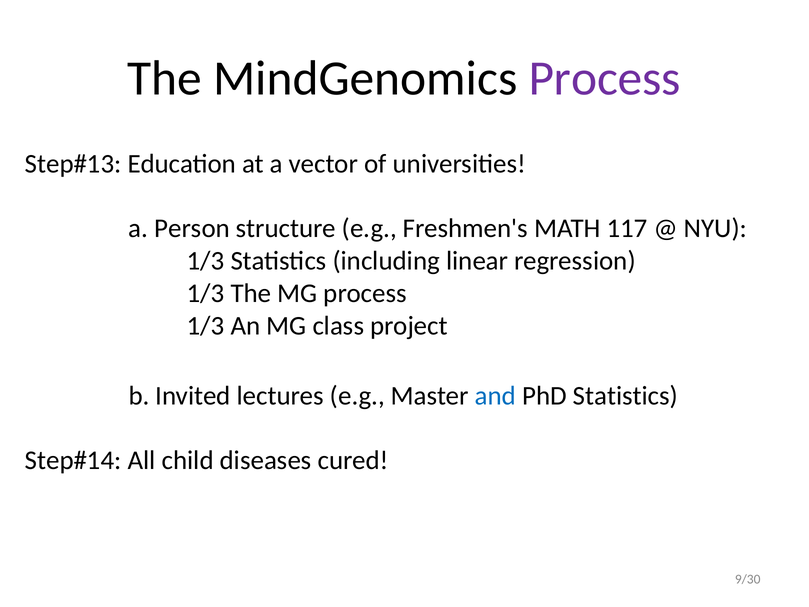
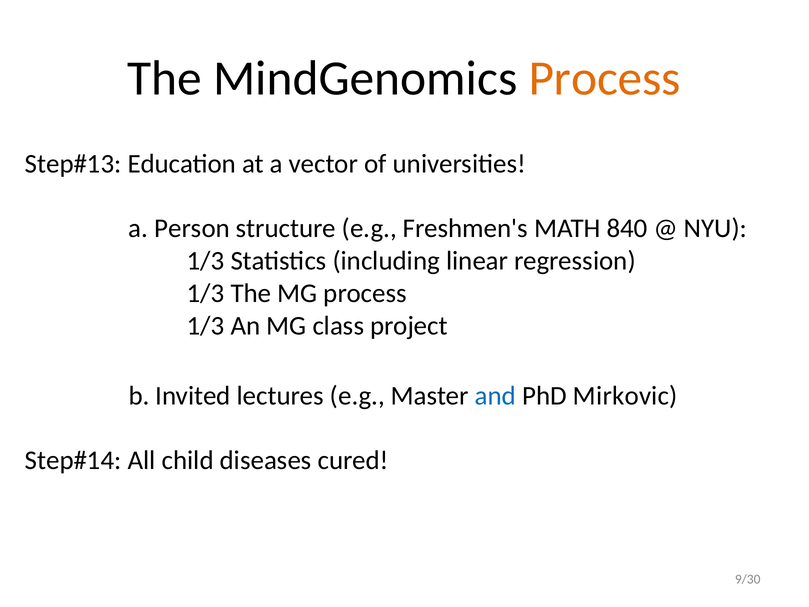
Process colour: purple -> orange (605, 78)
117: 117 -> 840 (627, 228)
PhD Statistics: Statistics -> Mirkovic (625, 396)
